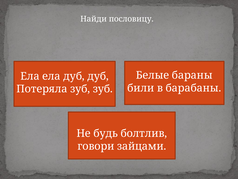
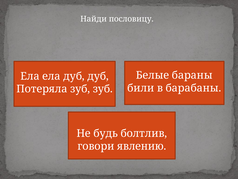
зайцами: зайцами -> явлению (142, 146)
